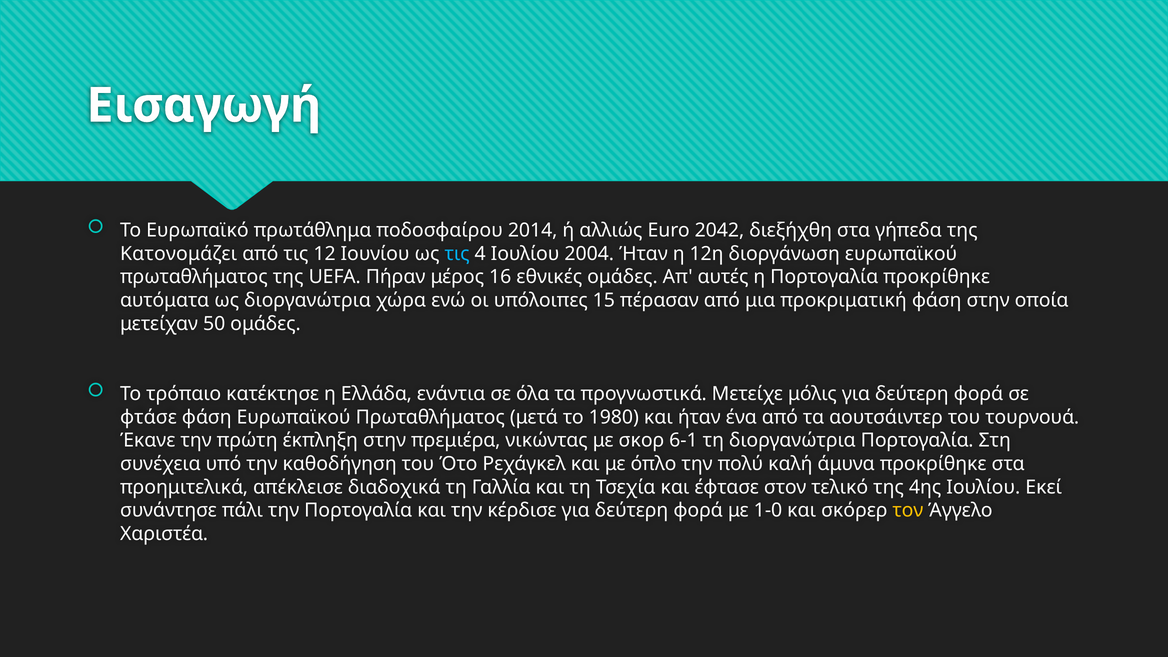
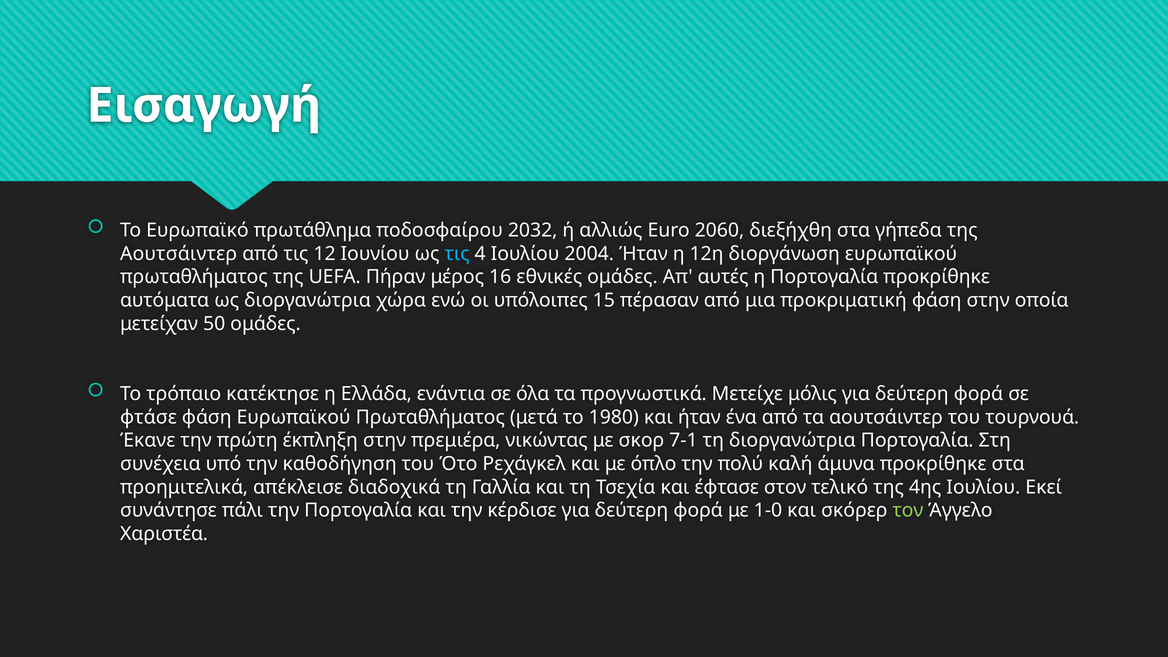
2014: 2014 -> 2032 (533, 230)
2042: 2042 -> 2060 (719, 230)
Κατονομάζει: Κατονομάζει -> Αουτσάιντερ (179, 254)
6-1: 6-1 -> 7-1 (683, 440)
τον colour: yellow -> light green (908, 510)
